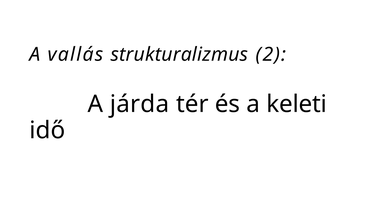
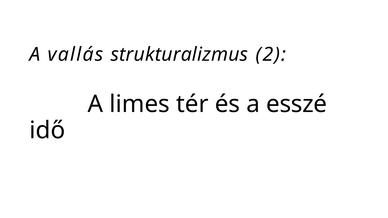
járda: járda -> limes (140, 104)
keleti: keleti -> esszé (297, 104)
